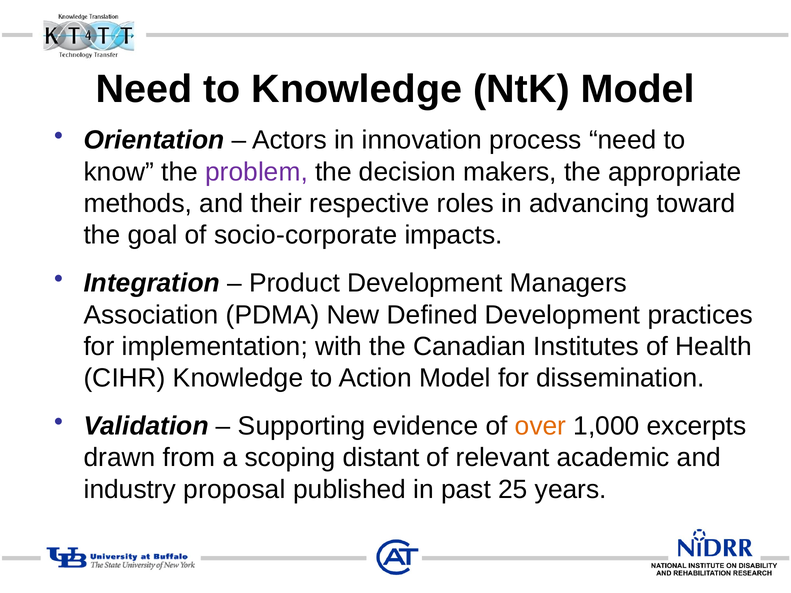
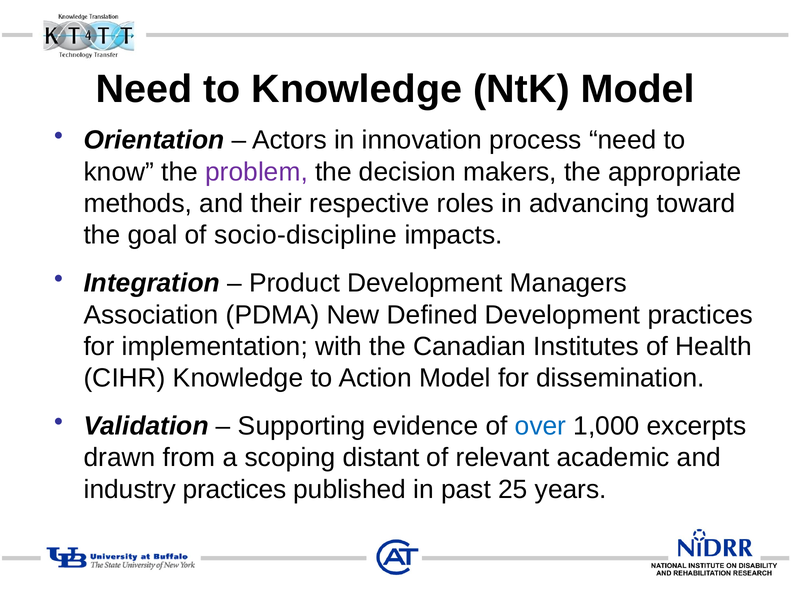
socio-corporate: socio-corporate -> socio-discipline (306, 235)
over colour: orange -> blue (540, 426)
industry proposal: proposal -> practices (235, 490)
